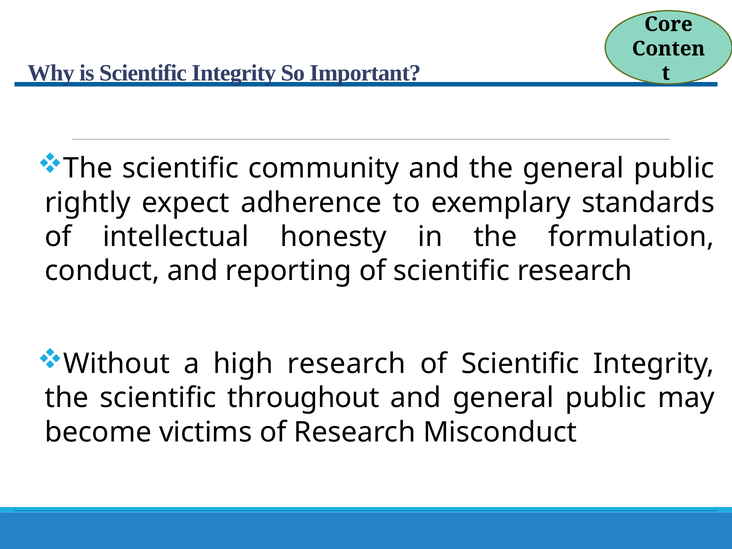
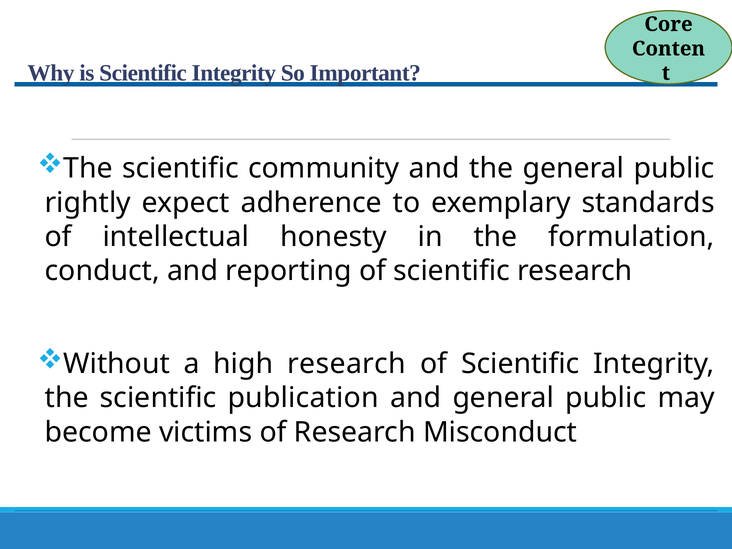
throughout: throughout -> publication (303, 398)
